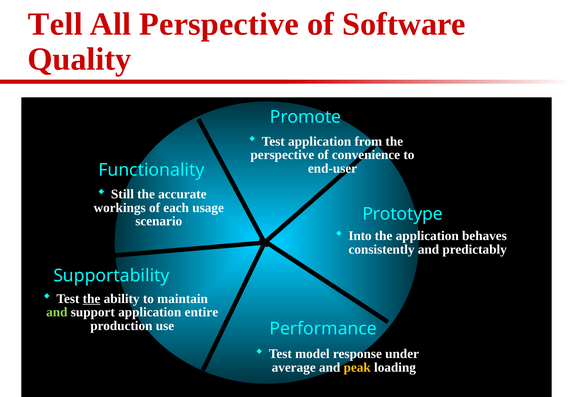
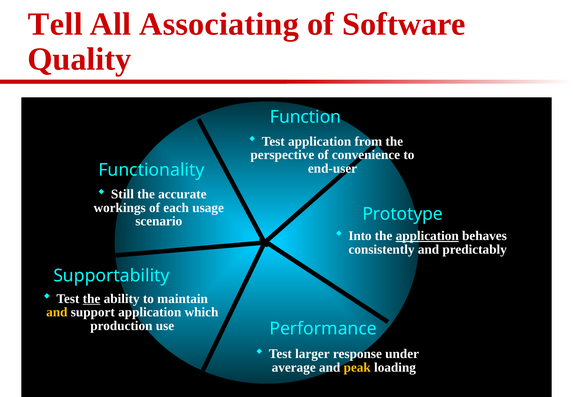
All Perspective: Perspective -> Associating (219, 24)
Promote: Promote -> Function (306, 117)
application underline: none -> present (427, 236)
and colour: light green -> yellow (57, 312)
entire: entire -> which (201, 312)
model: model -> larger (312, 354)
